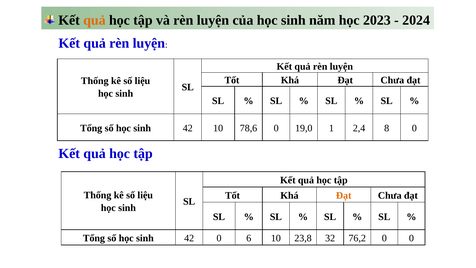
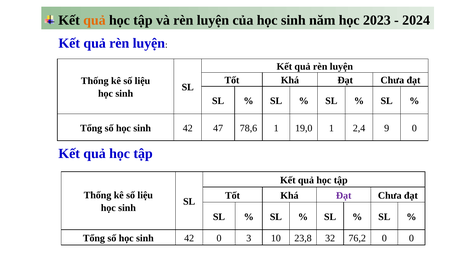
42 10: 10 -> 47 (218, 128)
78,6 0: 0 -> 1 (276, 128)
8: 8 -> 9 (387, 128)
Đạt colour: orange -> purple (344, 195)
6: 6 -> 3 (249, 238)
